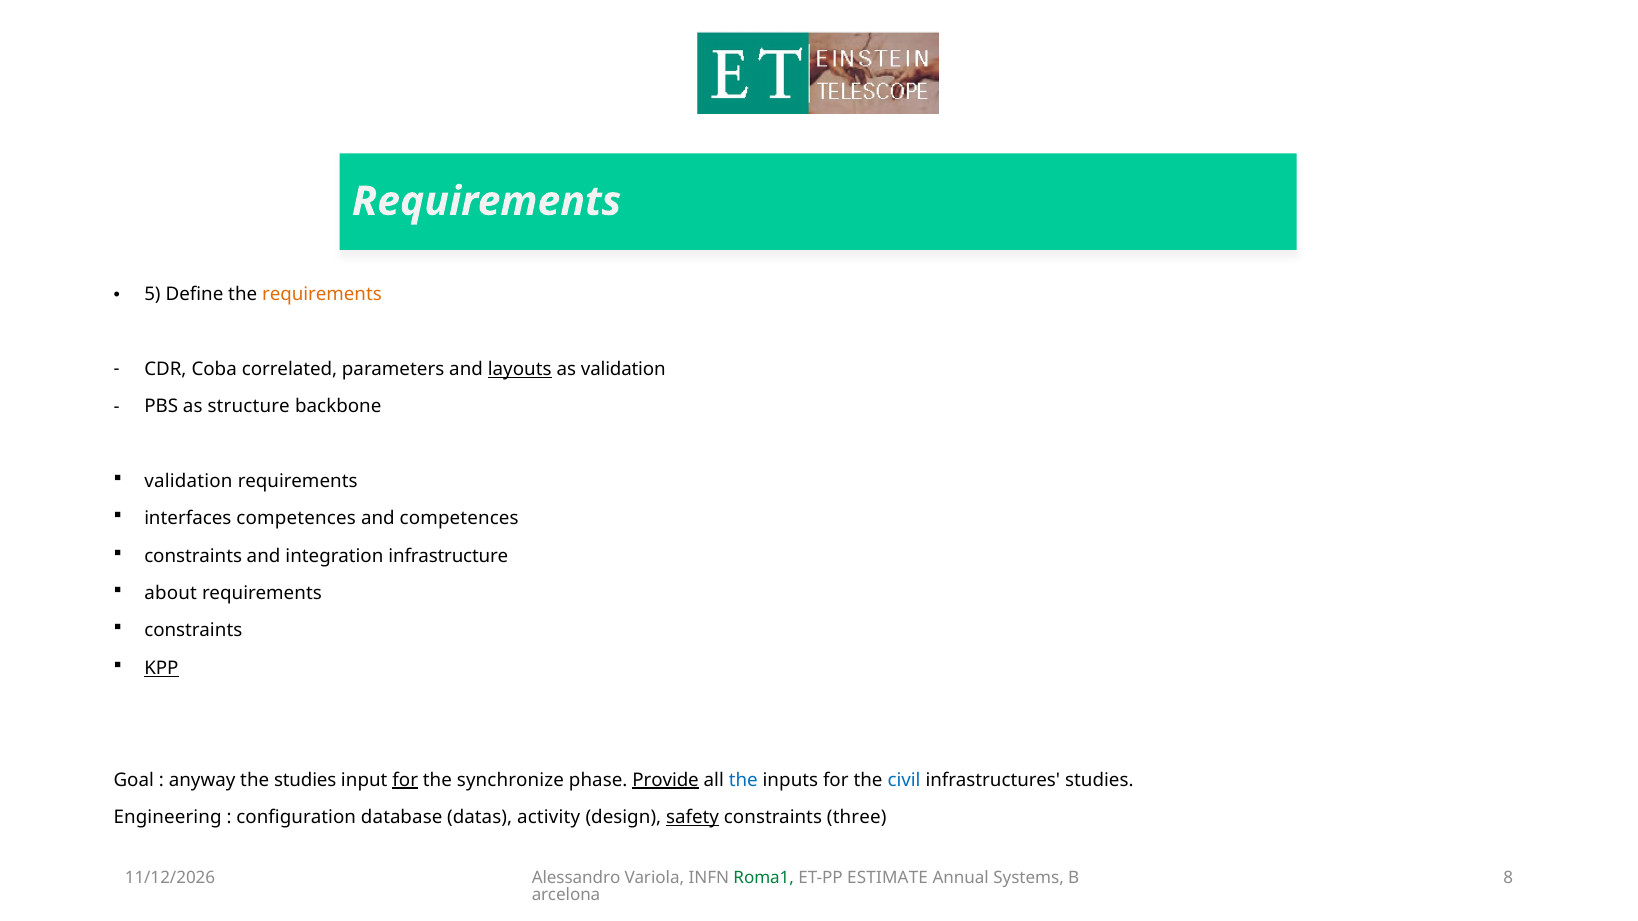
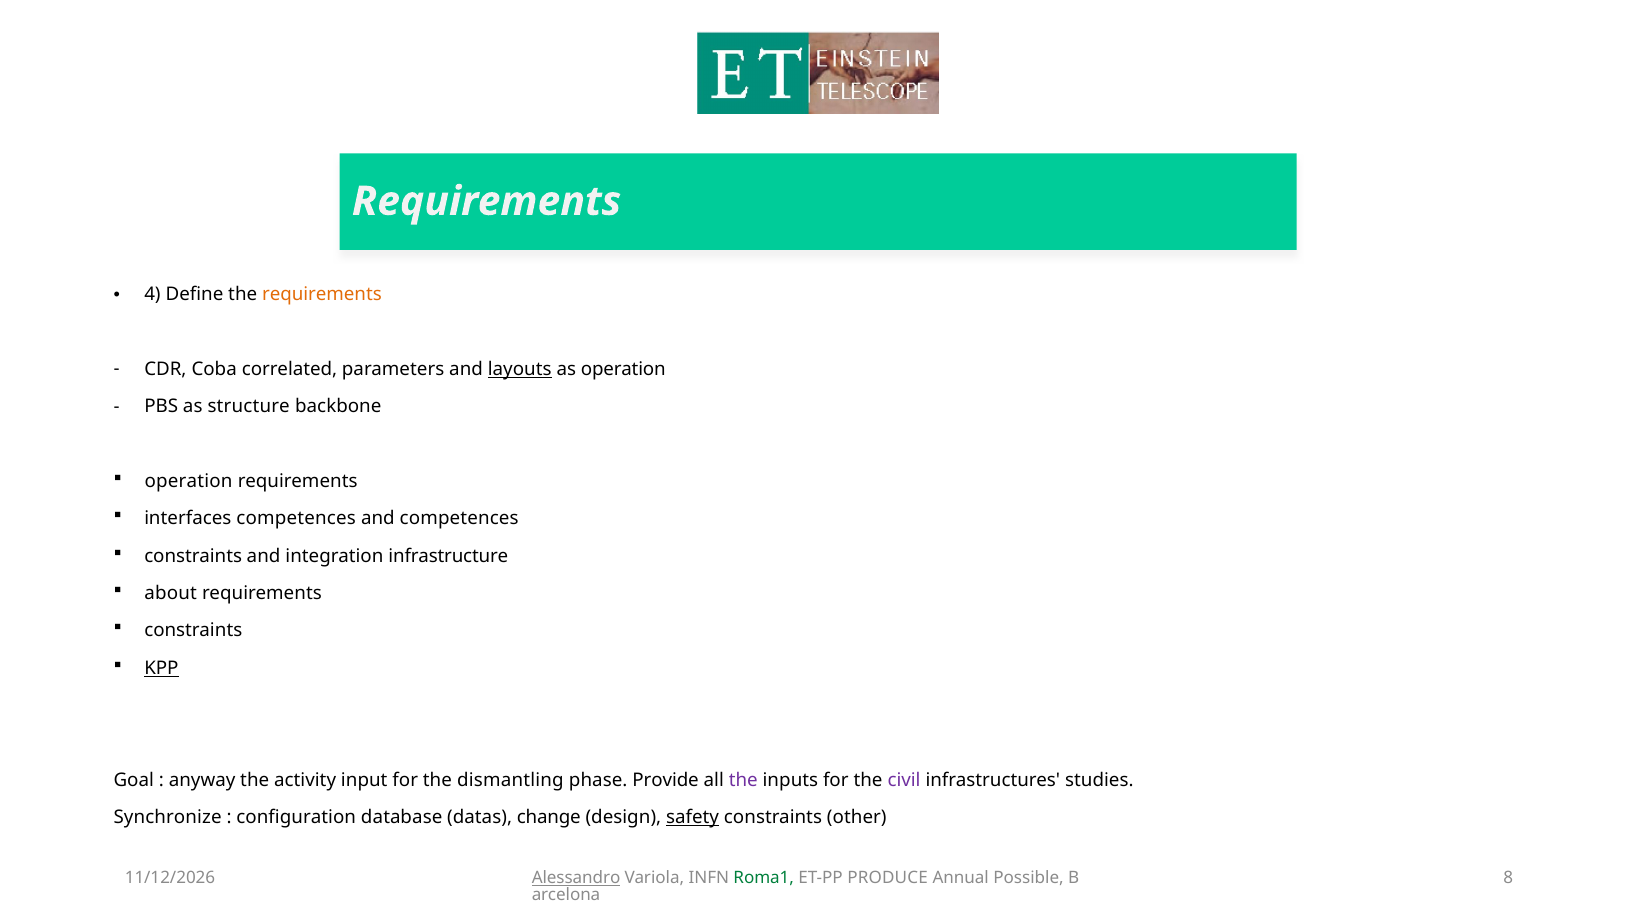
5: 5 -> 4 (152, 295)
as validation: validation -> operation (623, 370)
validation: validation -> operation (189, 482)
the studies: studies -> activity (305, 780)
for underline: present -> none (405, 780)
synchronize: synchronize -> dismantling (510, 780)
Provide underline: present -> none (666, 780)
the colour: blue -> purple (743, 780)
civil colour: blue -> purple (904, 780)
Engineering: Engineering -> Synchronize (168, 818)
activity: activity -> change (549, 818)
three: three -> other (857, 818)
Alessandro underline: none -> present (576, 878)
ESTIMATE: ESTIMATE -> PRODUCE (888, 878)
Systems: Systems -> Possible (1029, 878)
